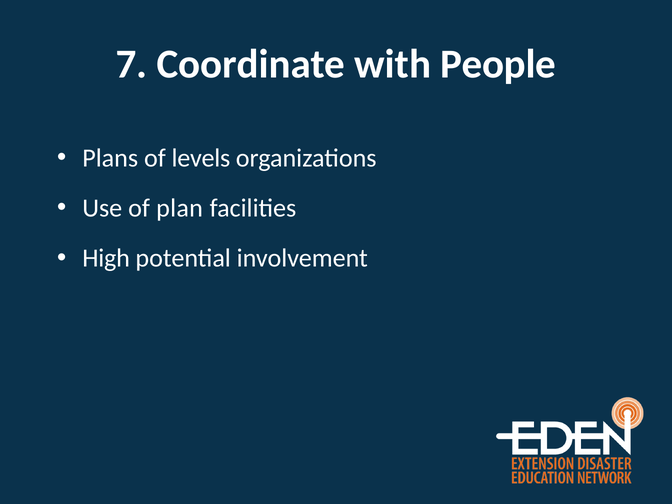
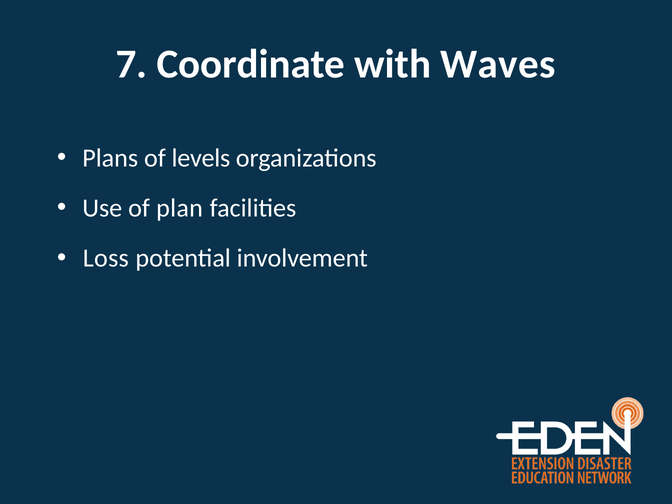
People: People -> Waves (498, 64)
High: High -> Loss (106, 258)
